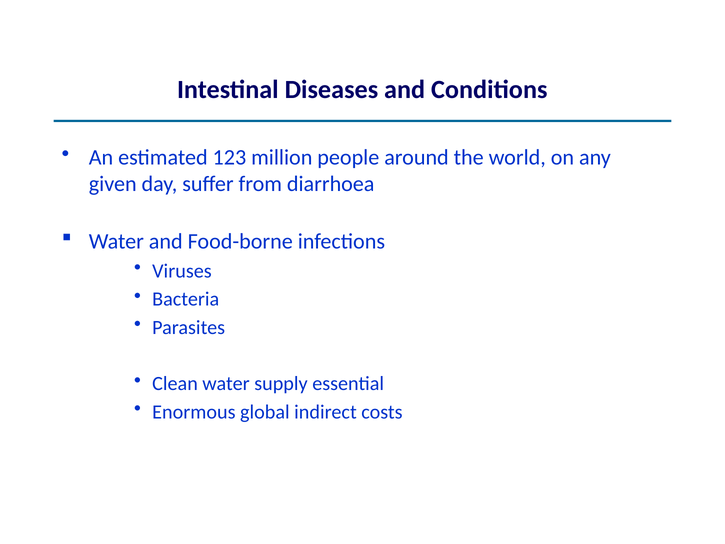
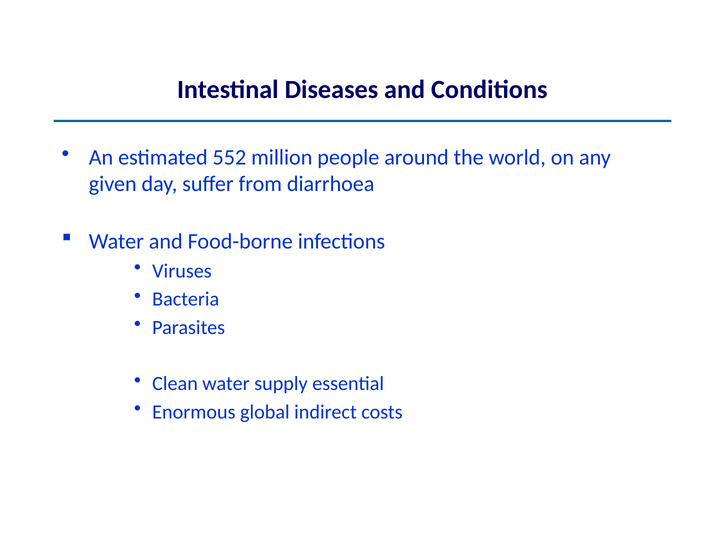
123: 123 -> 552 (229, 157)
